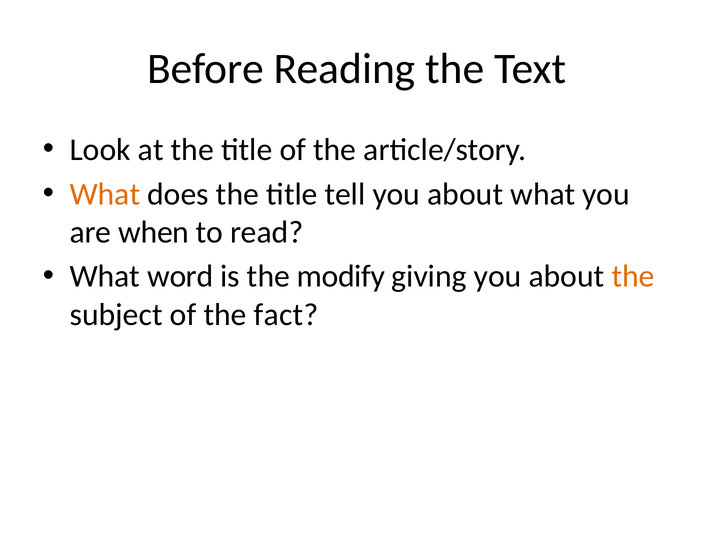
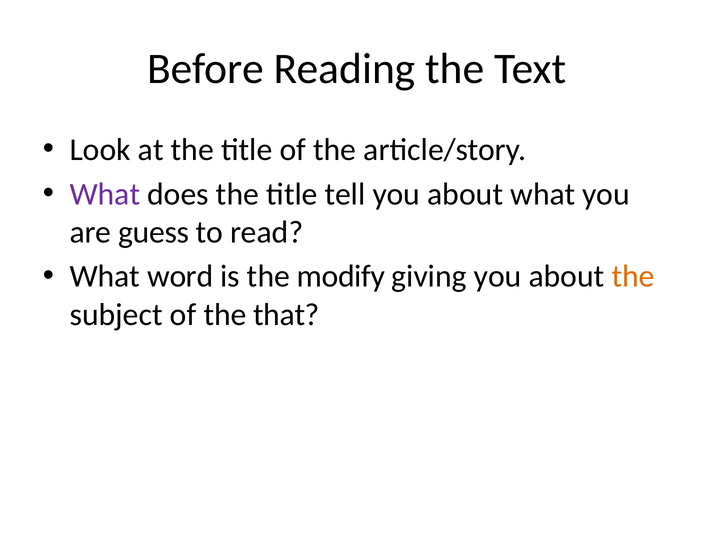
What colour: orange -> purple (105, 194)
when: when -> guess (154, 232)
fact: fact -> that (286, 315)
